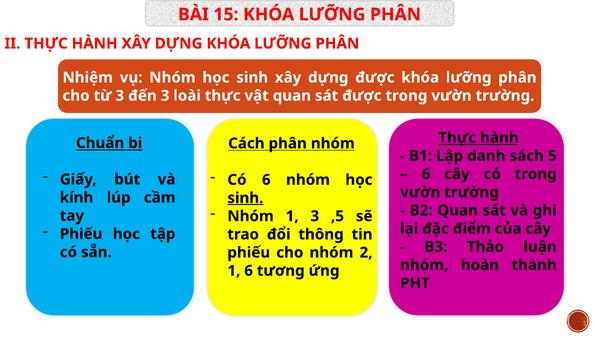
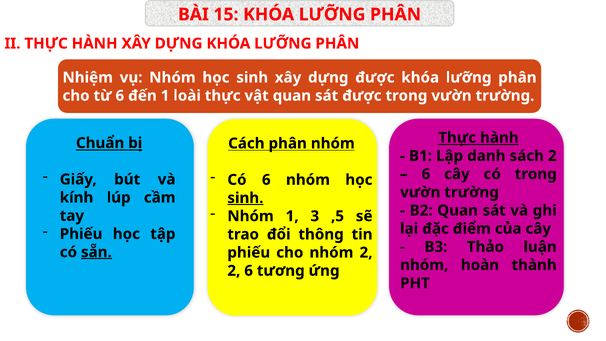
từ 3: 3 -> 6 (120, 96)
đến 3: 3 -> 1 (165, 96)
sách 5: 5 -> 2 (552, 156)
sẵn underline: none -> present (96, 252)
1: 1 -> 2 (234, 271)
